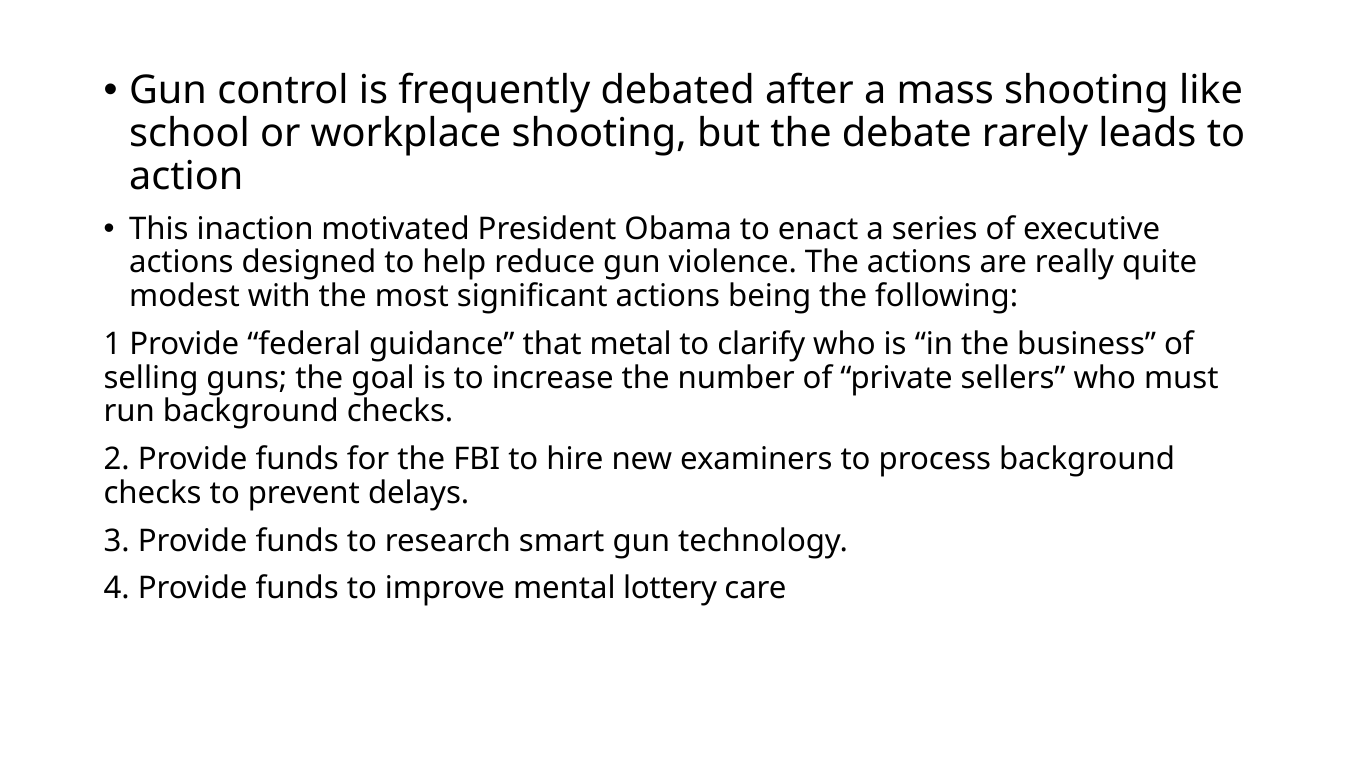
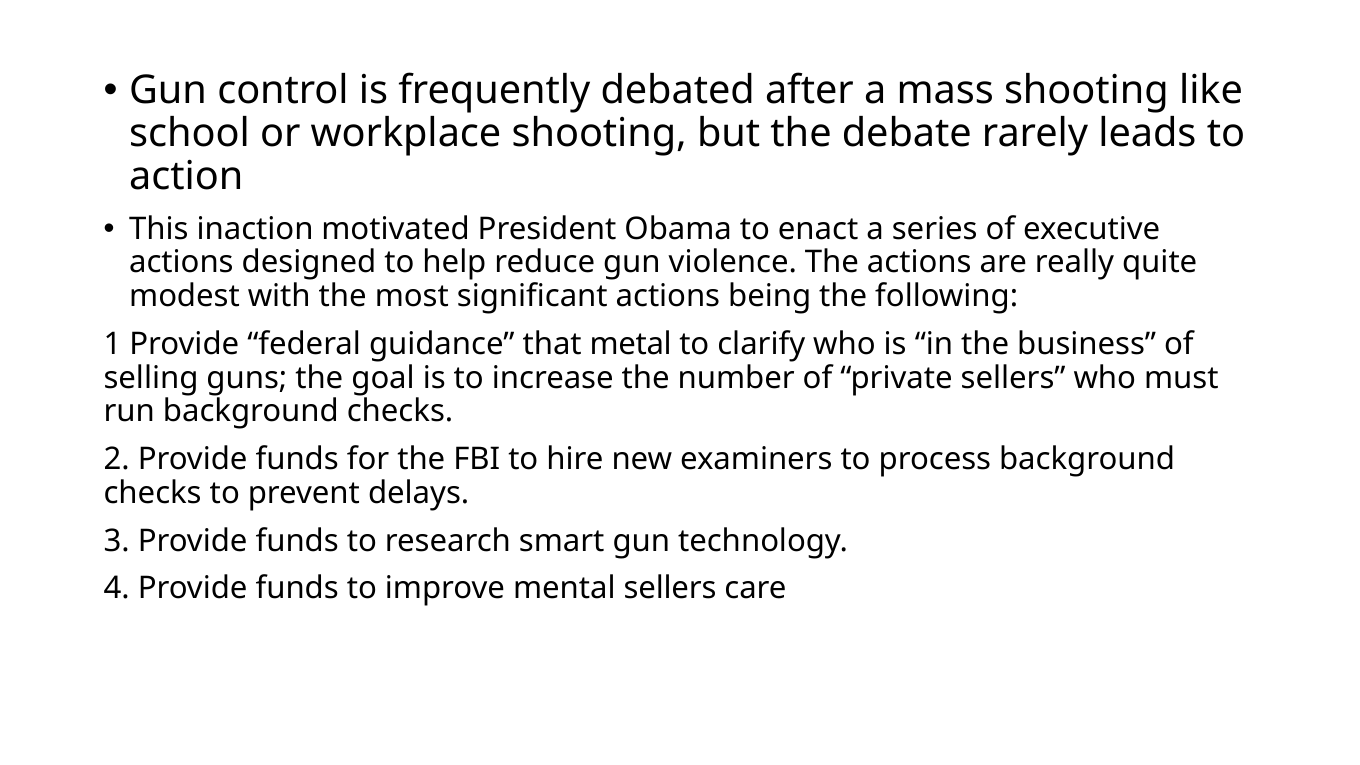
mental lottery: lottery -> sellers (670, 589)
